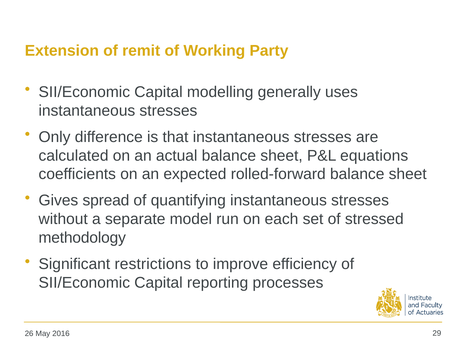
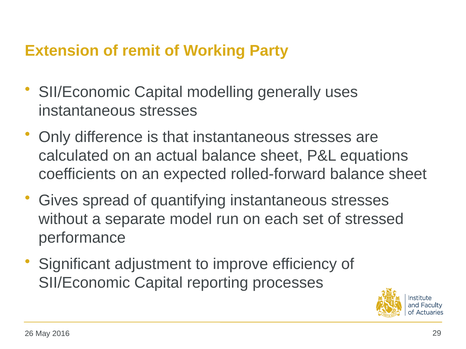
methodology: methodology -> performance (82, 238)
restrictions: restrictions -> adjustment (153, 265)
